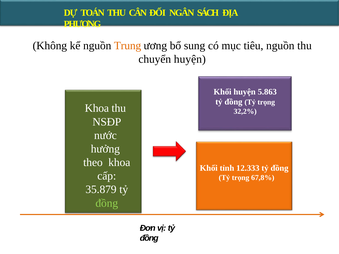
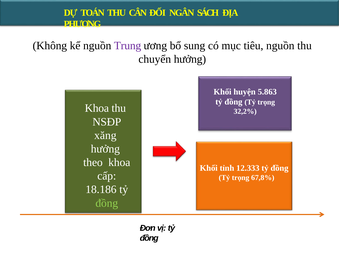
Trung colour: orange -> purple (128, 46)
chuyển huyện: huyện -> hưởng (190, 59)
nước: nước -> xăng (105, 135)
35.879: 35.879 -> 18.186 (101, 190)
